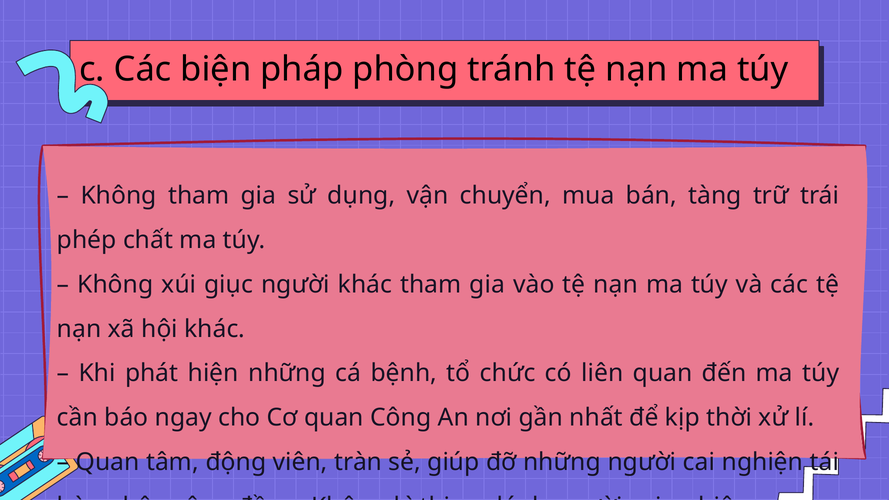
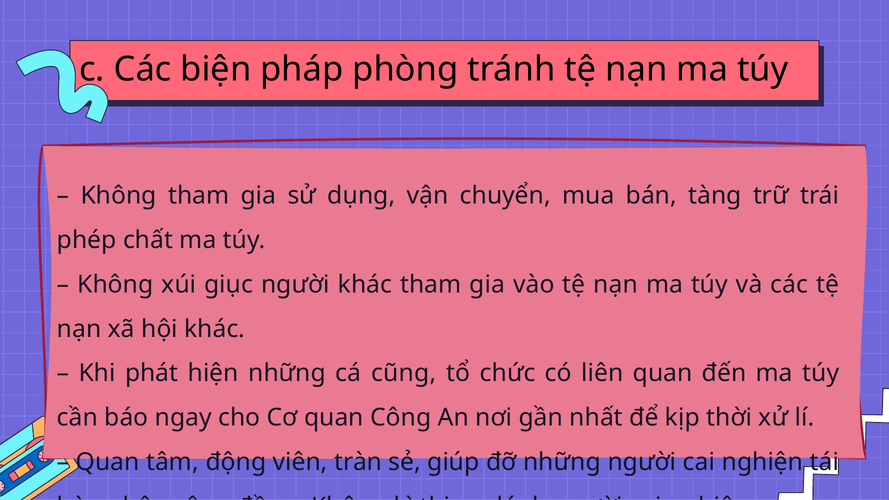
bệnh: bệnh -> cũng (404, 373)
